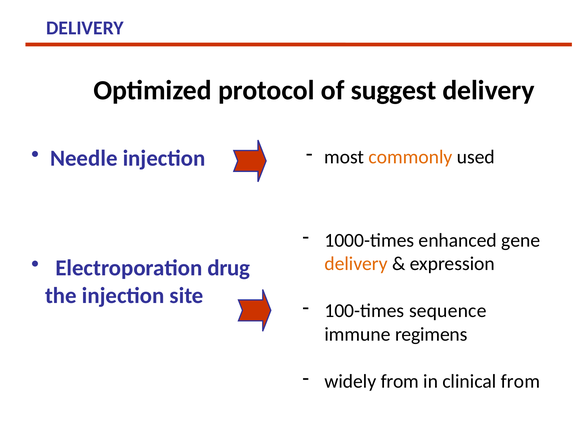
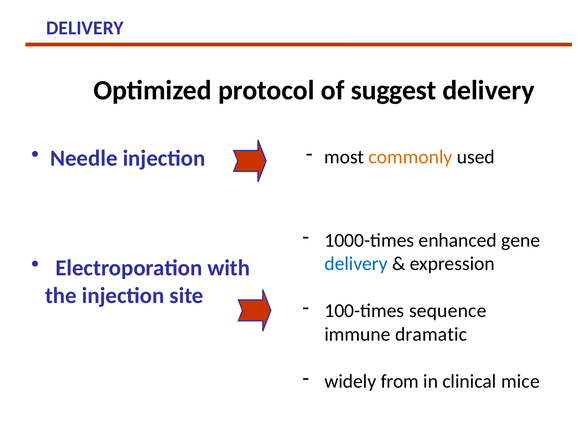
delivery colour: orange -> blue (356, 264)
drug: drug -> with (229, 268)
regimens: regimens -> dramatic (431, 334)
clinical from: from -> mice (520, 381)
